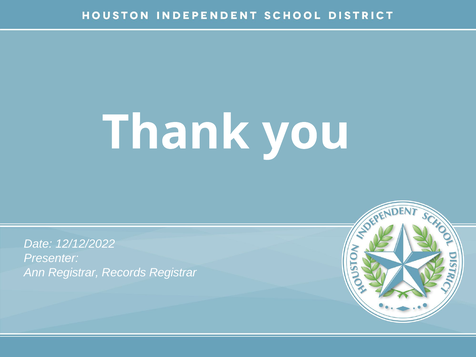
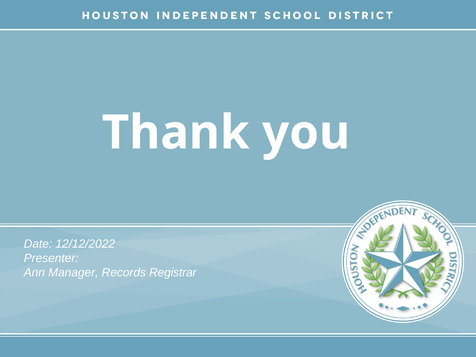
Ann Registrar: Registrar -> Manager (73, 273)
